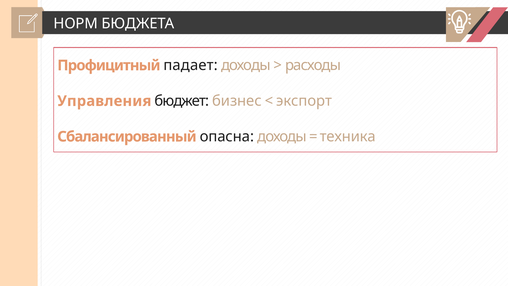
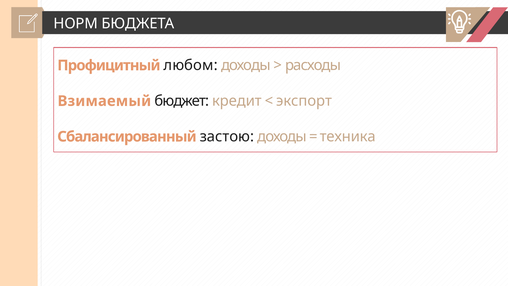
падает: падает -> любом (191, 65)
Управления: Управления -> Взимаемый (104, 101)
бизнес: бизнес -> кредит (237, 101)
опасна: опасна -> застою (227, 137)
